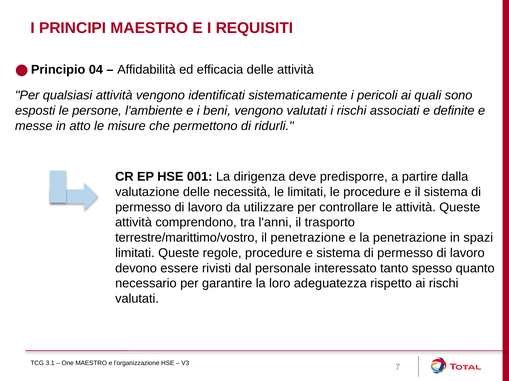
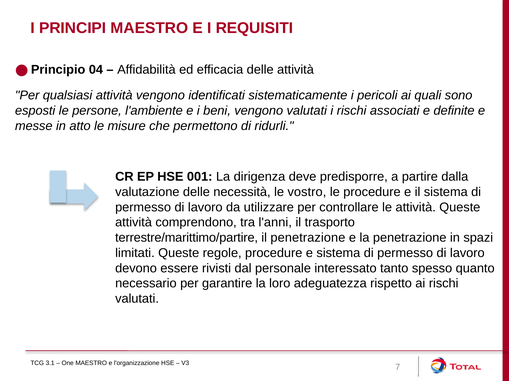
le limitati: limitati -> vostro (307, 192)
terrestre/marittimo/vostro: terrestre/marittimo/vostro -> terrestre/marittimo/partire (187, 238)
